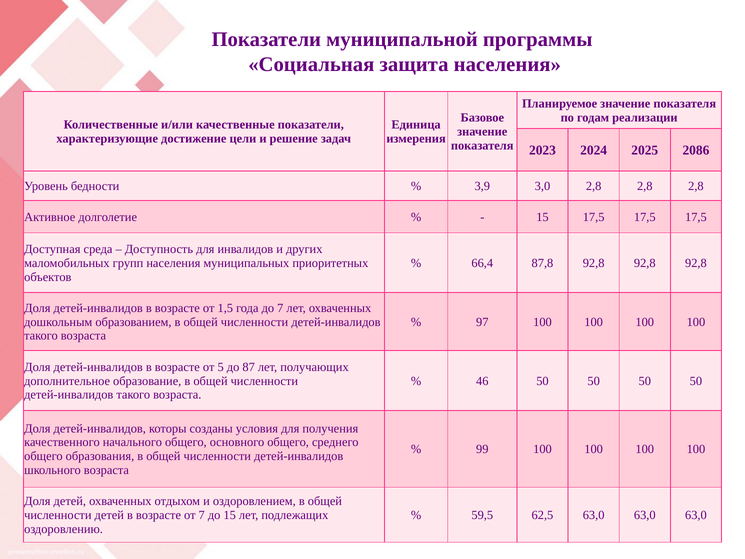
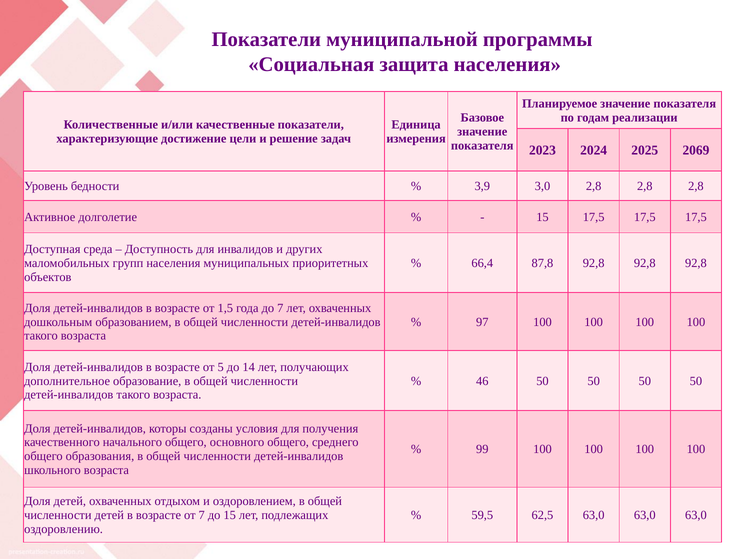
2086: 2086 -> 2069 (696, 150)
87: 87 -> 14 (249, 367)
